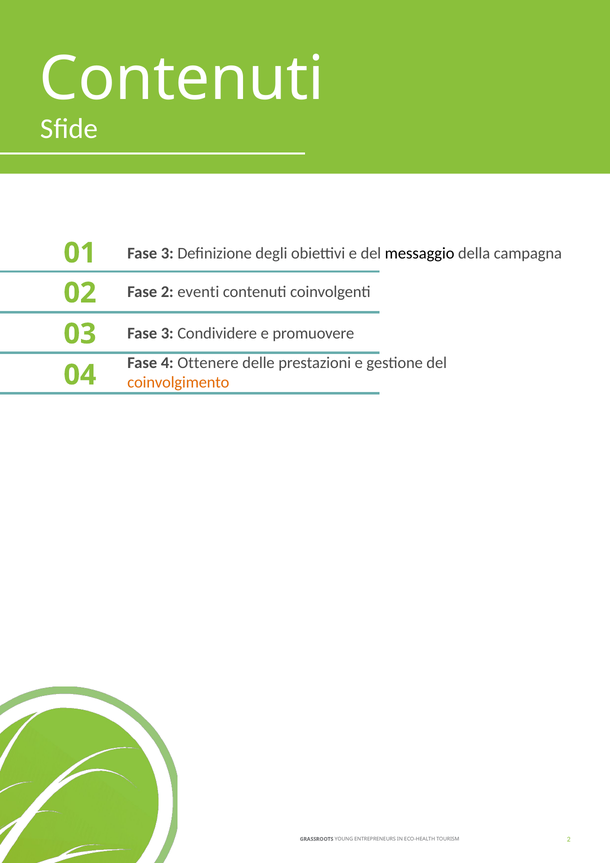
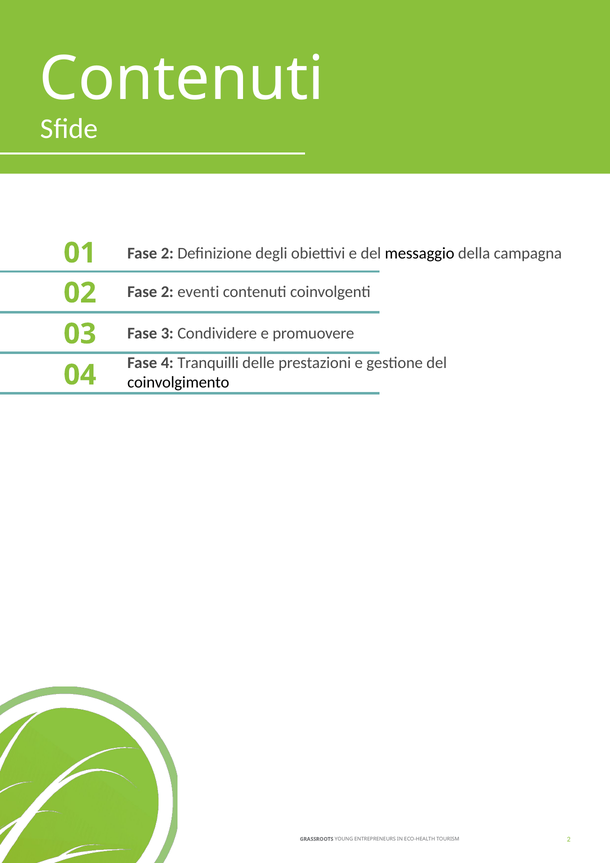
01 Fase 3: 3 -> 2 (167, 253)
Ottenere: Ottenere -> Tranquilli (208, 363)
coinvolgimento colour: orange -> black (178, 382)
